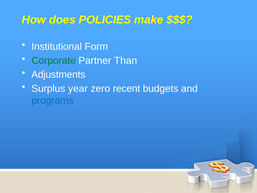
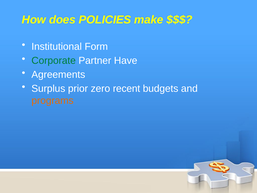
Than: Than -> Have (126, 61)
Adjustments: Adjustments -> Agreements (58, 75)
year: year -> prior (78, 89)
programs colour: blue -> orange (53, 101)
